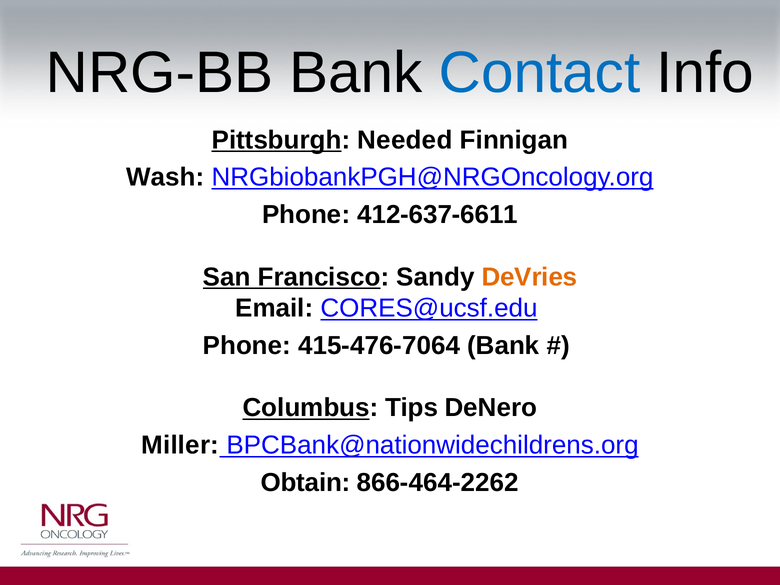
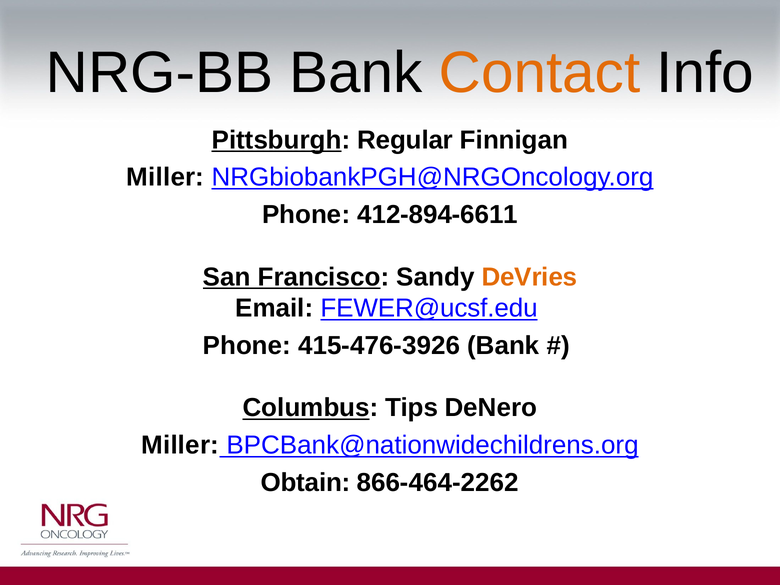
Contact colour: blue -> orange (540, 73)
Needed: Needed -> Regular (405, 140)
Wash: Wash -> Miller (165, 177)
412-637-6611: 412-637-6611 -> 412-894-6611 (438, 215)
CORES@ucsf.edu: CORES@ucsf.edu -> FEWER@ucsf.edu (429, 308)
415-476-7064: 415-476-7064 -> 415-476-3926 (379, 345)
